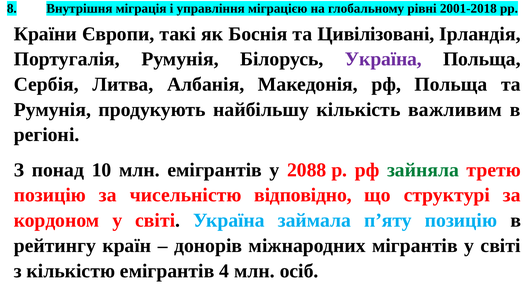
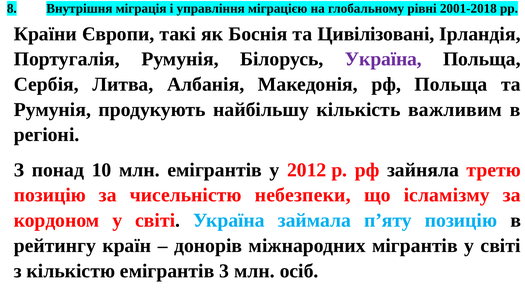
2088: 2088 -> 2012 (307, 170)
зайняла colour: green -> black (423, 170)
відповідно: відповідно -> небезпеки (303, 195)
структурі: структурі -> ісламізму (447, 195)
4: 4 -> 3 (224, 271)
